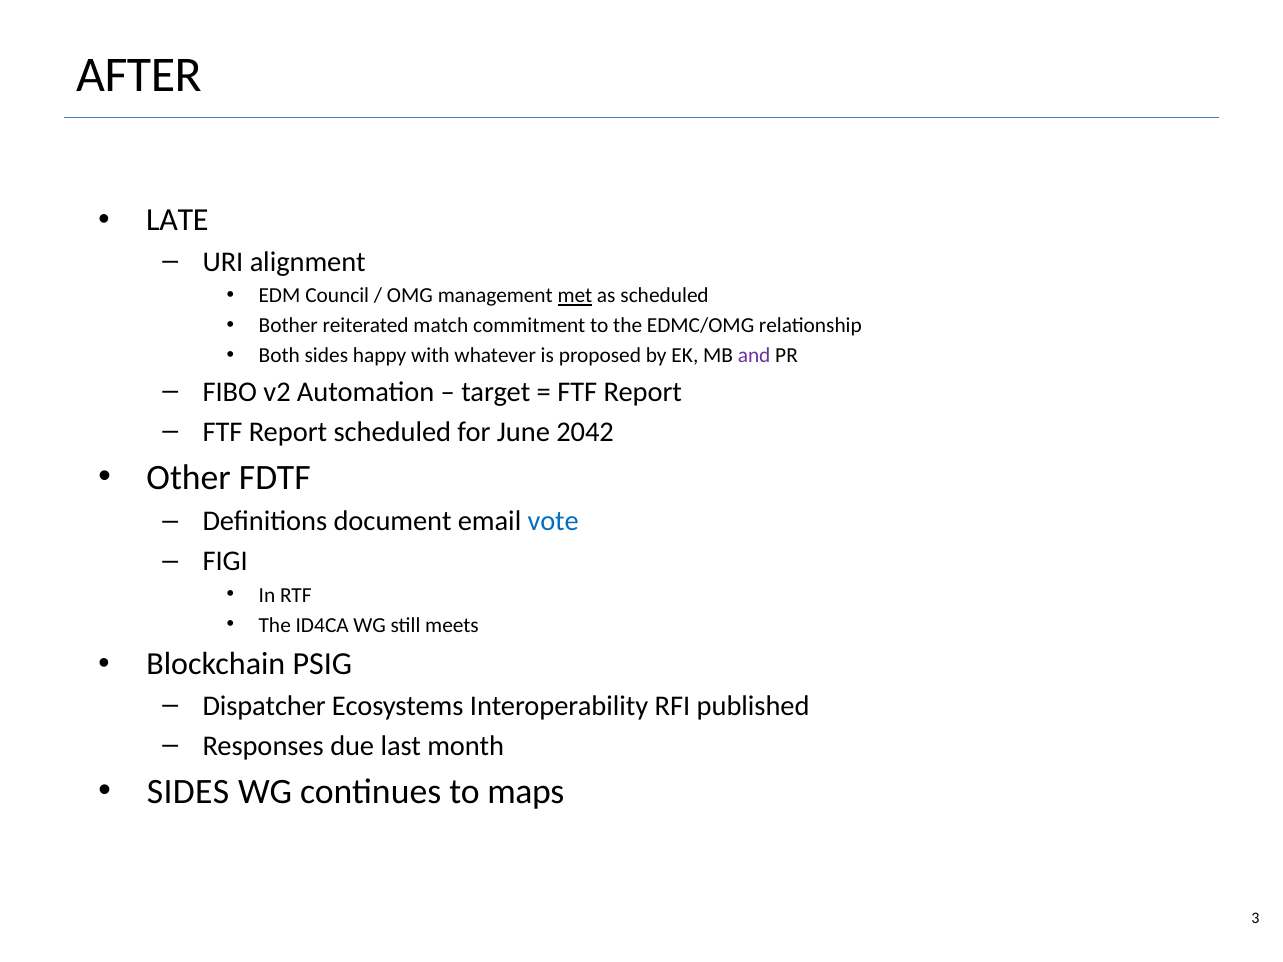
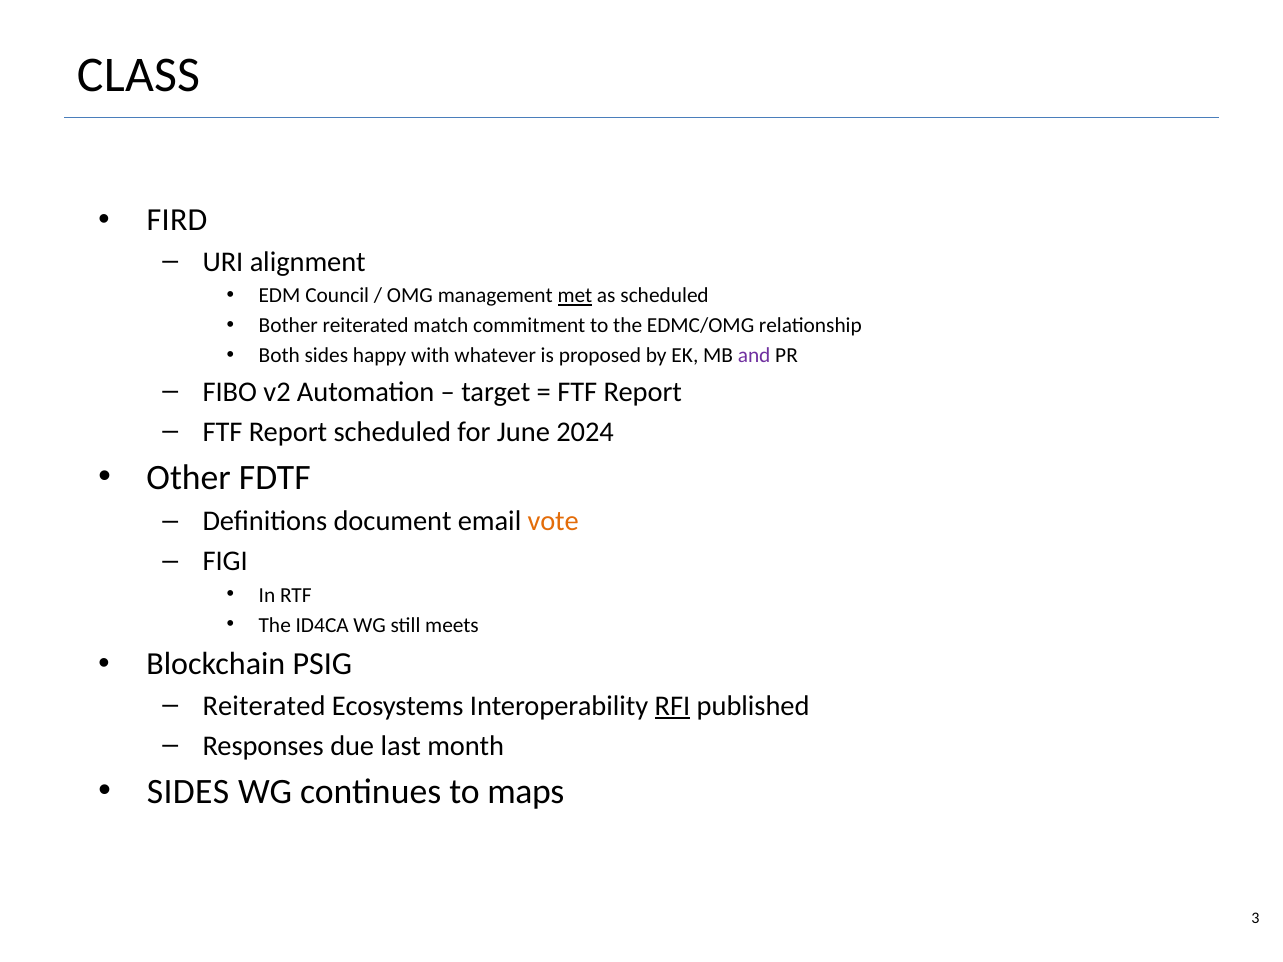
AFTER: AFTER -> CLASS (139, 75)
LATE: LATE -> FIRD (177, 220)
2042: 2042 -> 2024 (585, 432)
vote colour: blue -> orange (553, 522)
Dispatcher: Dispatcher -> Reiterated (264, 706)
RFI underline: none -> present (672, 706)
